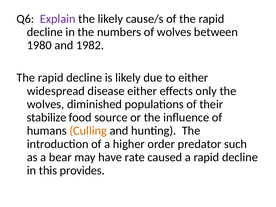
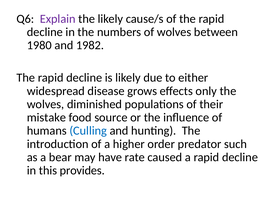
disease either: either -> grows (142, 91)
stabilize: stabilize -> mistake (46, 117)
Culling colour: orange -> blue (88, 131)
